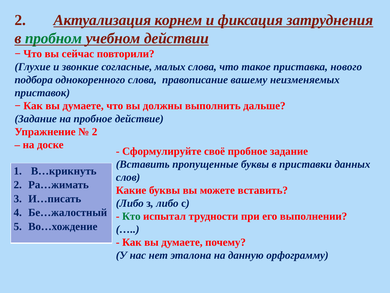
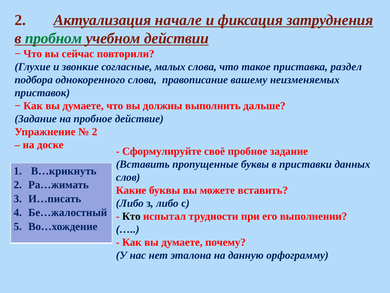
корнем: корнем -> начале (178, 20)
нового: нового -> раздел (346, 67)
Кто colour: green -> black (131, 216)
